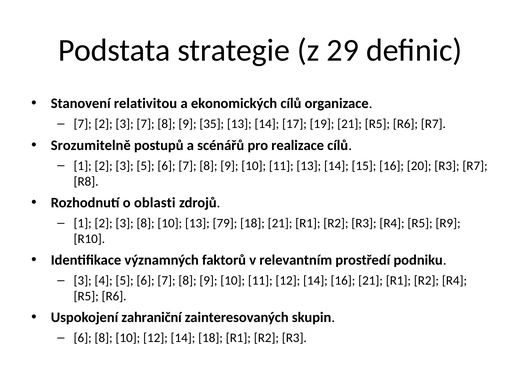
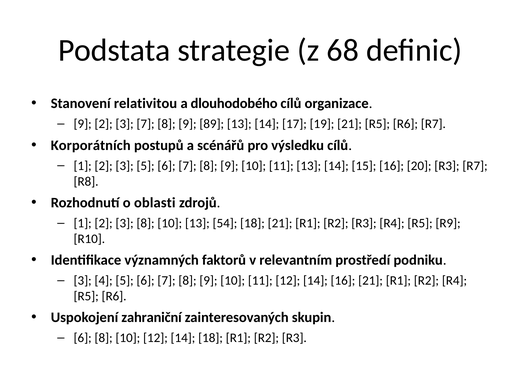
29: 29 -> 68 (343, 50)
ekonomických: ekonomických -> dlouhodobého (234, 103)
7: 7 -> 9 (83, 124)
35: 35 -> 89 (212, 124)
Srozumitelně: Srozumitelně -> Korporátních (91, 145)
realizace: realizace -> výsledku (298, 145)
79: 79 -> 54 (225, 223)
